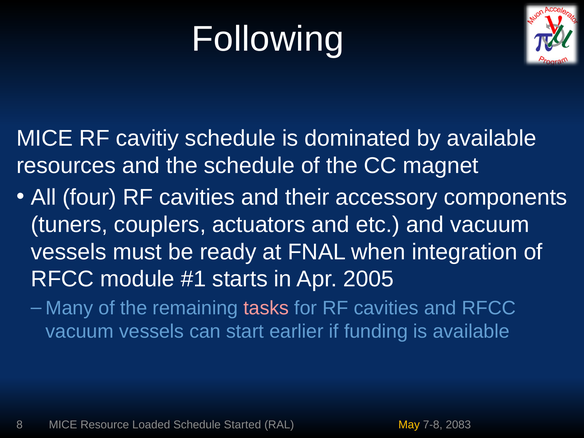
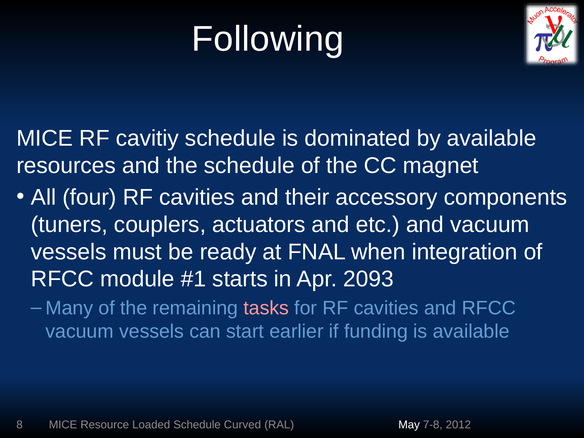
2005: 2005 -> 2093 (368, 279)
Started: Started -> Curved (242, 425)
May colour: yellow -> white (409, 425)
2083: 2083 -> 2012 (458, 425)
